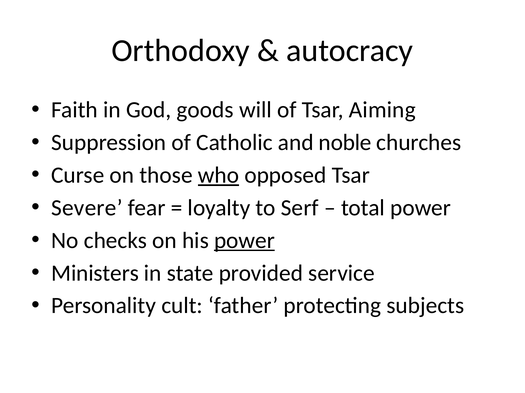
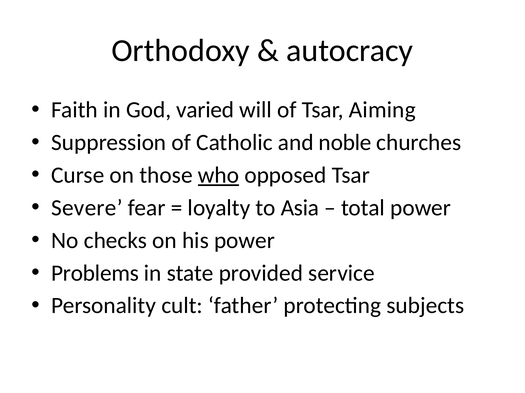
goods: goods -> varied (205, 110)
Serf: Serf -> Asia (300, 208)
power underline: present -> none (244, 241)
Ministers: Ministers -> Problems (95, 274)
